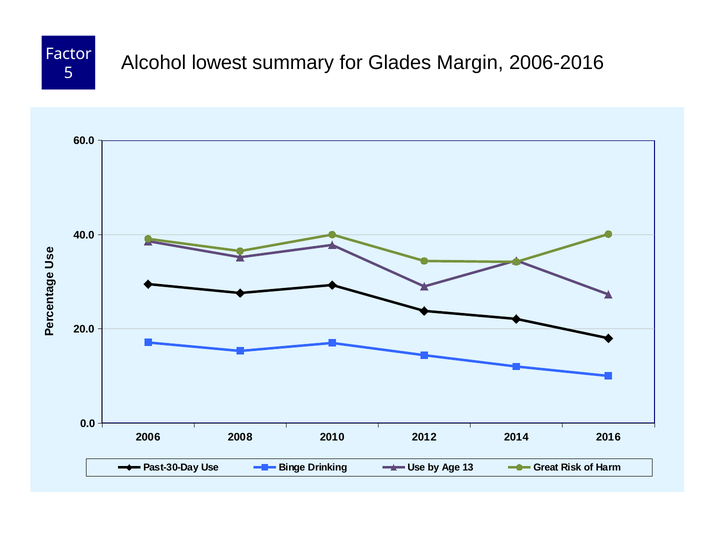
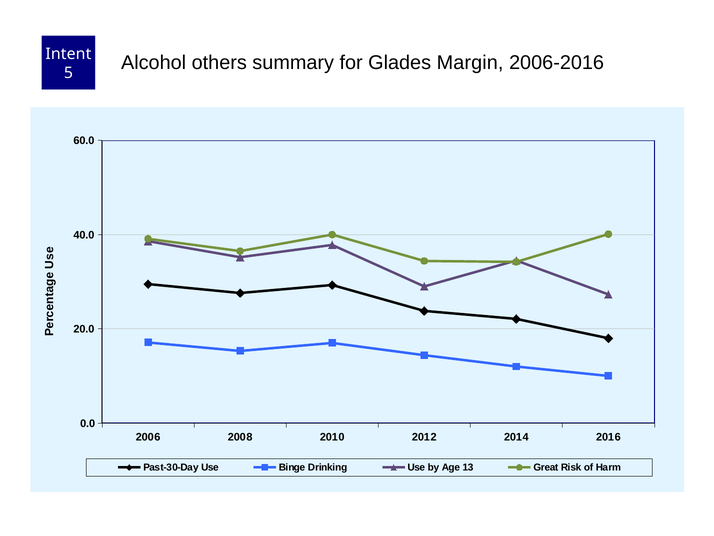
Factor: Factor -> Intent (68, 54)
lowest: lowest -> others (219, 63)
